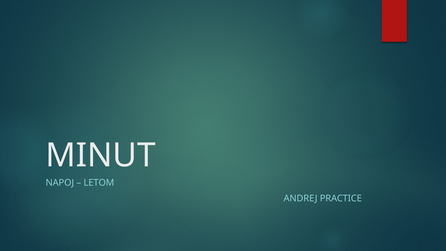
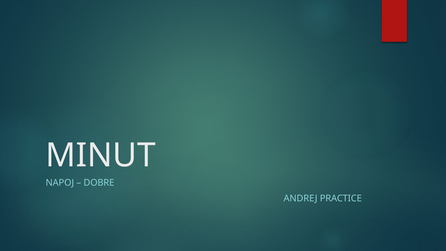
LETOM: LETOM -> DOBRE (99, 183)
